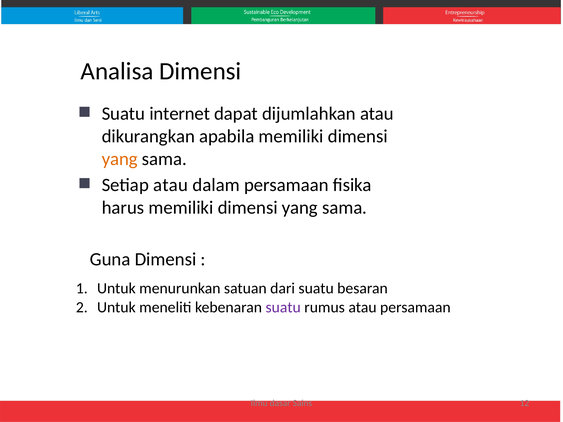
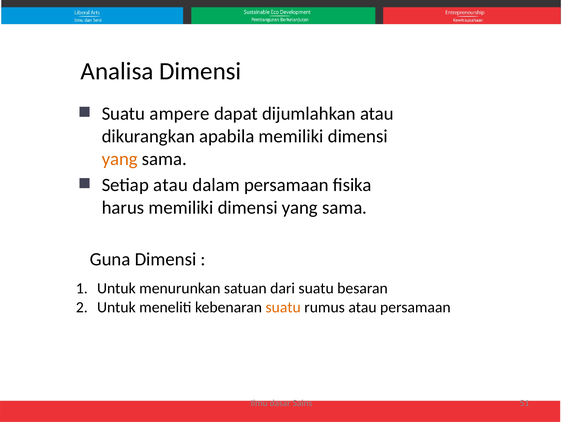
internet: internet -> ampere (180, 114)
suatu colour: purple -> orange (283, 307)
12: 12 -> 51 (524, 403)
